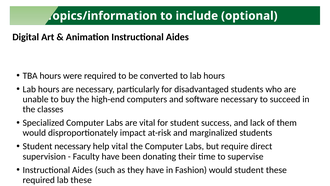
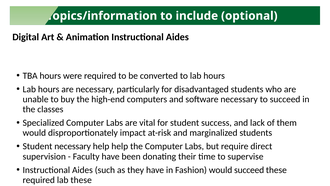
help vital: vital -> help (120, 146)
would student: student -> succeed (249, 170)
